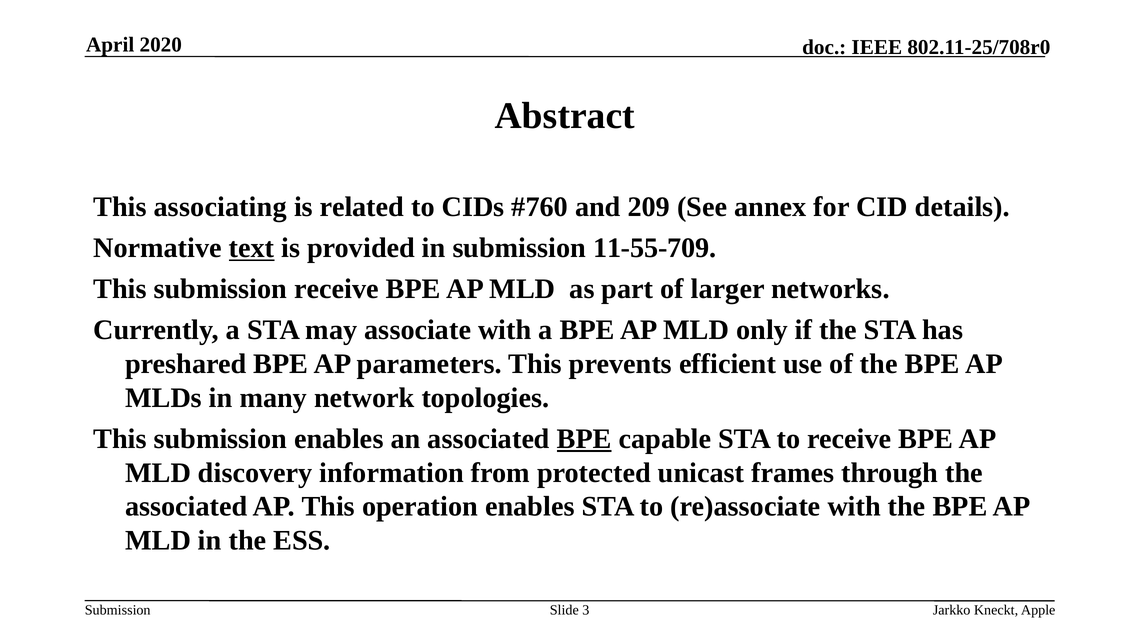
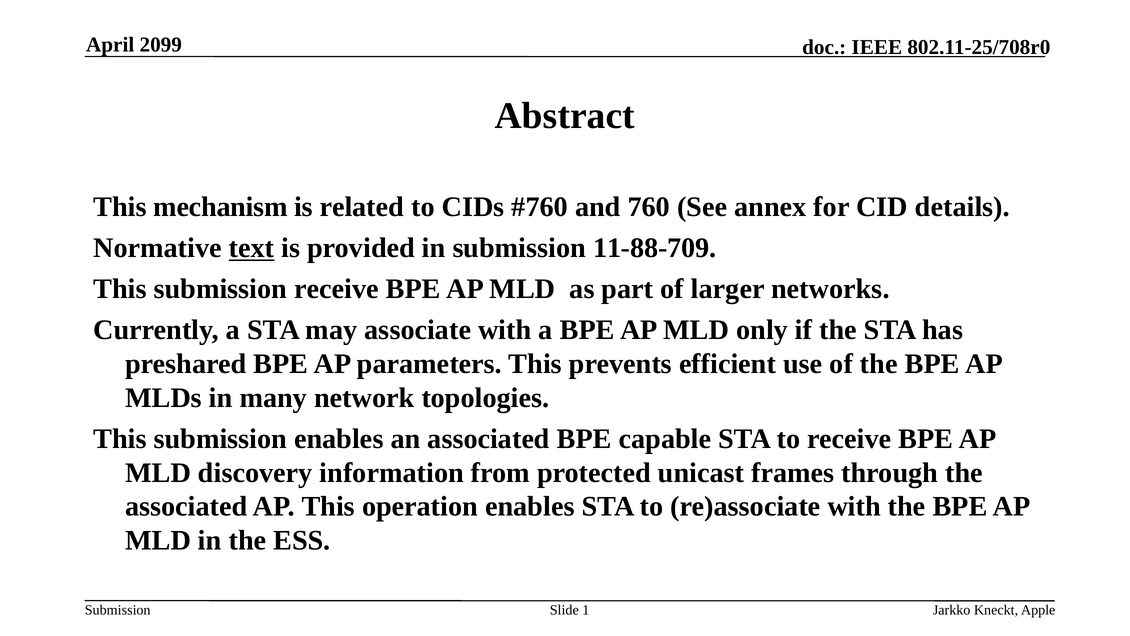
2020: 2020 -> 2099 (161, 45)
associating: associating -> mechanism (221, 207)
209: 209 -> 760 (649, 207)
11-55-709: 11-55-709 -> 11-88-709 (655, 248)
BPE underline: present -> none (584, 439)
3: 3 -> 1 (586, 610)
